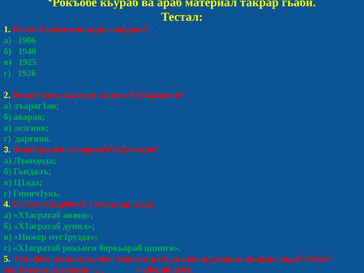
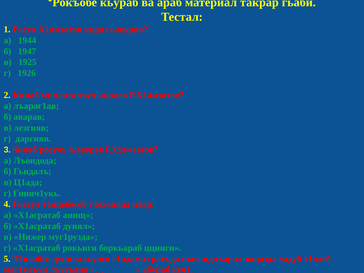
1906: 1906 -> 1944 (27, 40)
1940: 1940 -> 1947 (27, 51)
